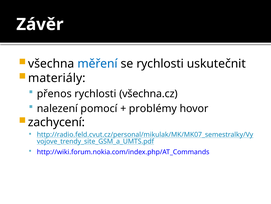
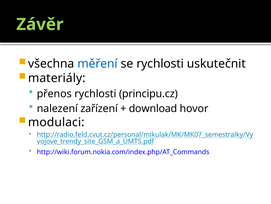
Závěr colour: white -> light green (40, 24)
všechna.cz: všechna.cz -> principu.cz (148, 93)
pomocí: pomocí -> zařízení (99, 108)
problémy: problémy -> download (153, 108)
zachycení: zachycení -> modulaci (56, 122)
